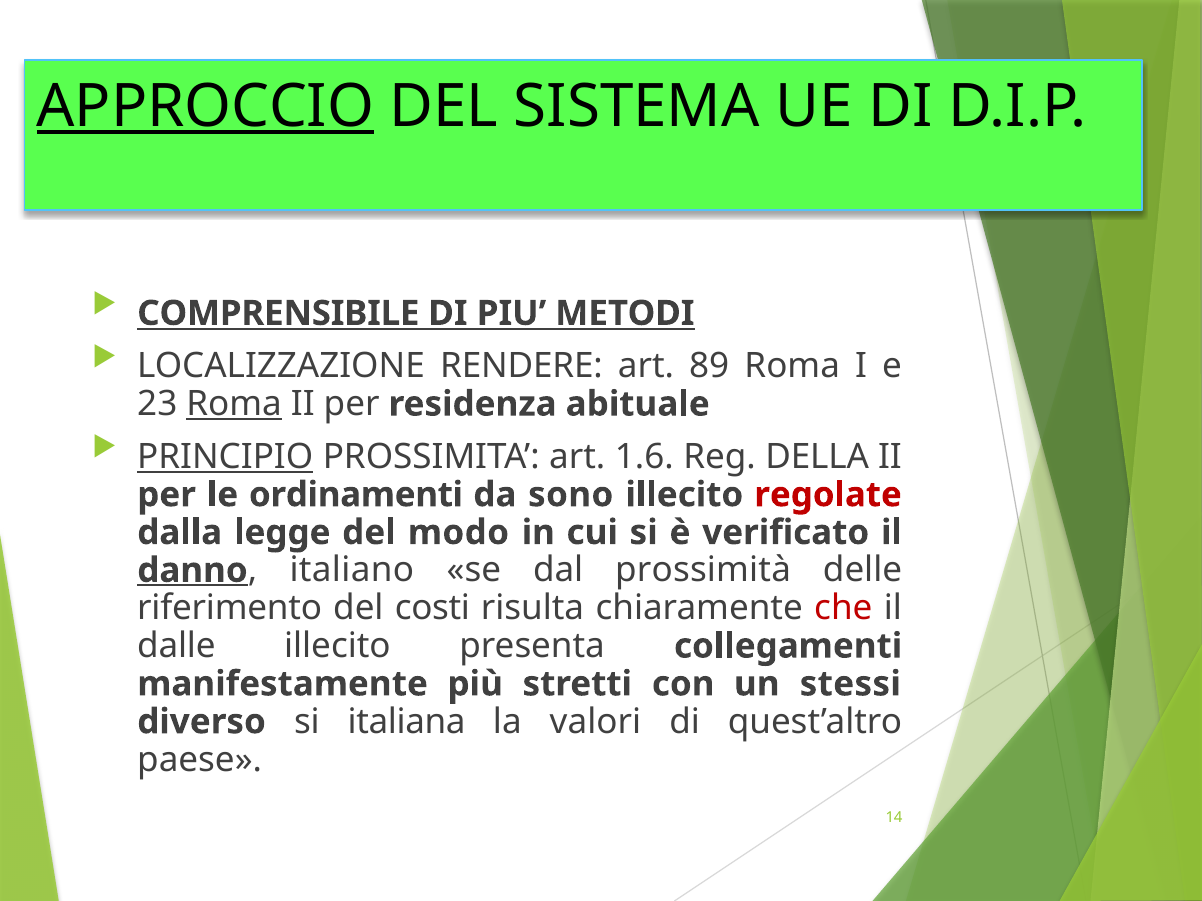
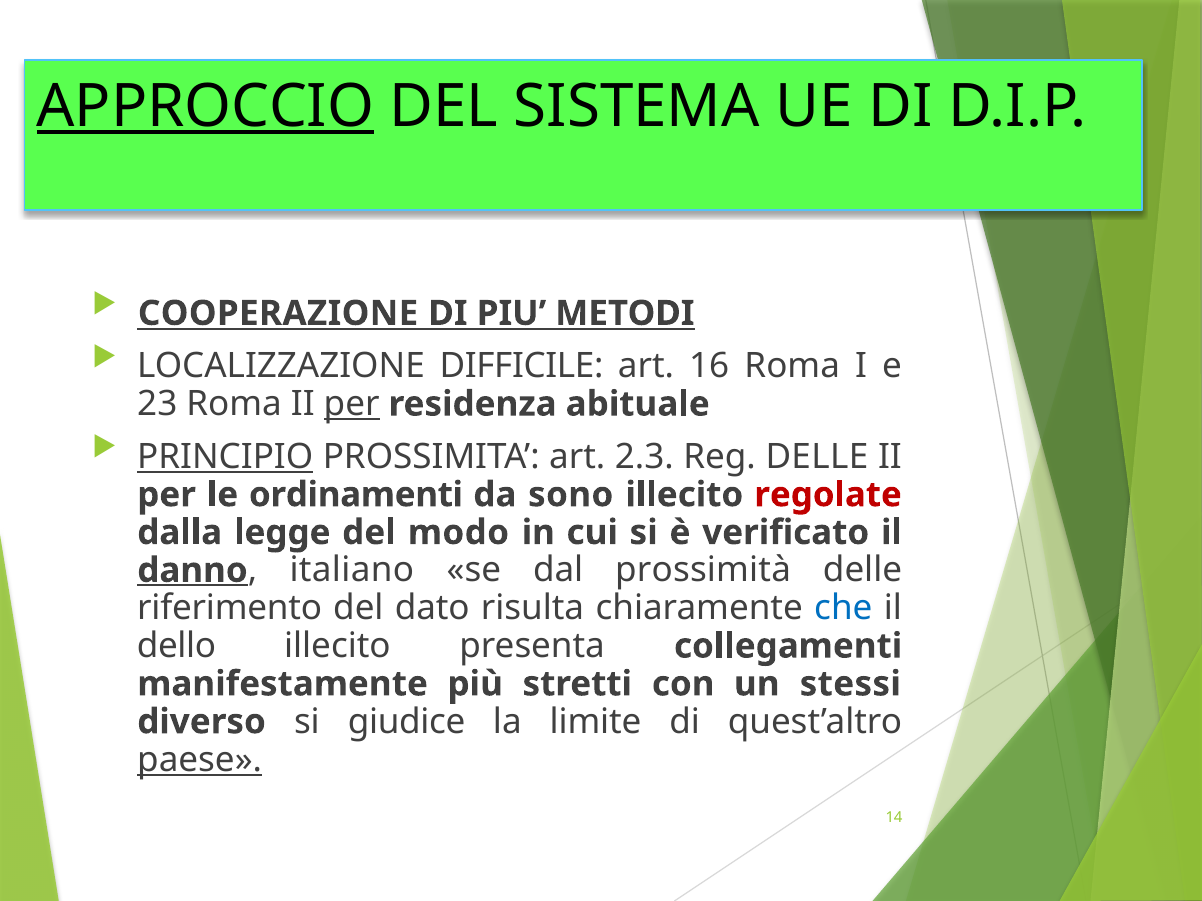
COMPRENSIBILE: COMPRENSIBILE -> COOPERAZIONE (278, 314)
RENDERE: RENDERE -> DIFFICILE (522, 366)
89: 89 -> 16 (709, 366)
Roma underline: present -> none (234, 404)
per underline: none -> present (352, 404)
1.6: 1.6 -> 2.3 (644, 457)
Reg DELLA: DELLA -> DELLE (817, 457)
costi: costi -> dato (432, 609)
che colour: red -> blue (843, 609)
dalle: dalle -> dello (176, 646)
italiana: italiana -> giudice (407, 722)
valori: valori -> limite (596, 722)
paese underline: none -> present (200, 760)
